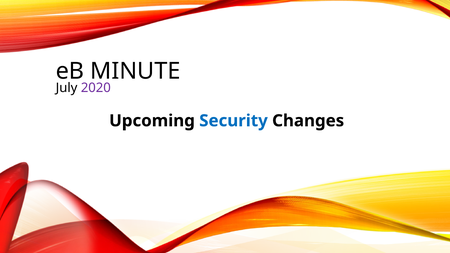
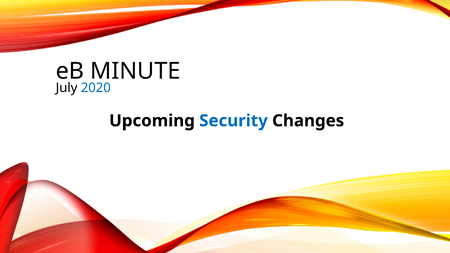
2020 colour: purple -> blue (96, 88)
